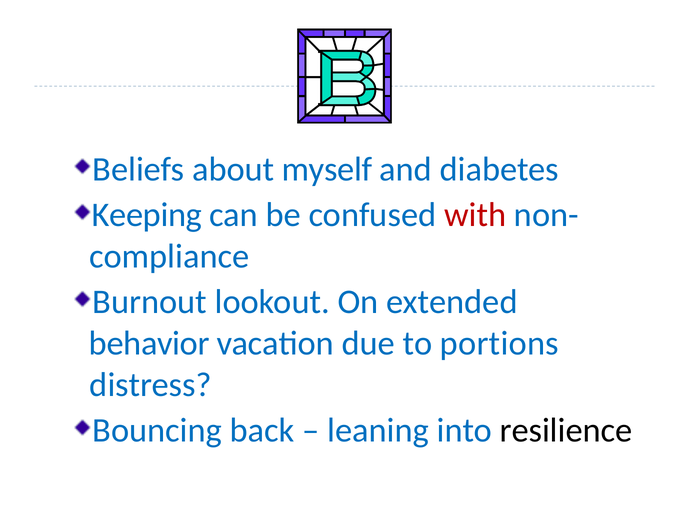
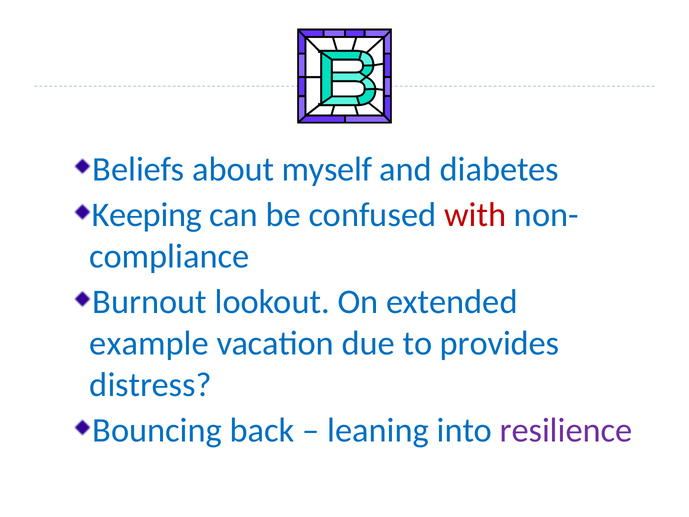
behavior: behavior -> example (149, 343)
portions: portions -> provides (500, 343)
resilience colour: black -> purple (566, 430)
